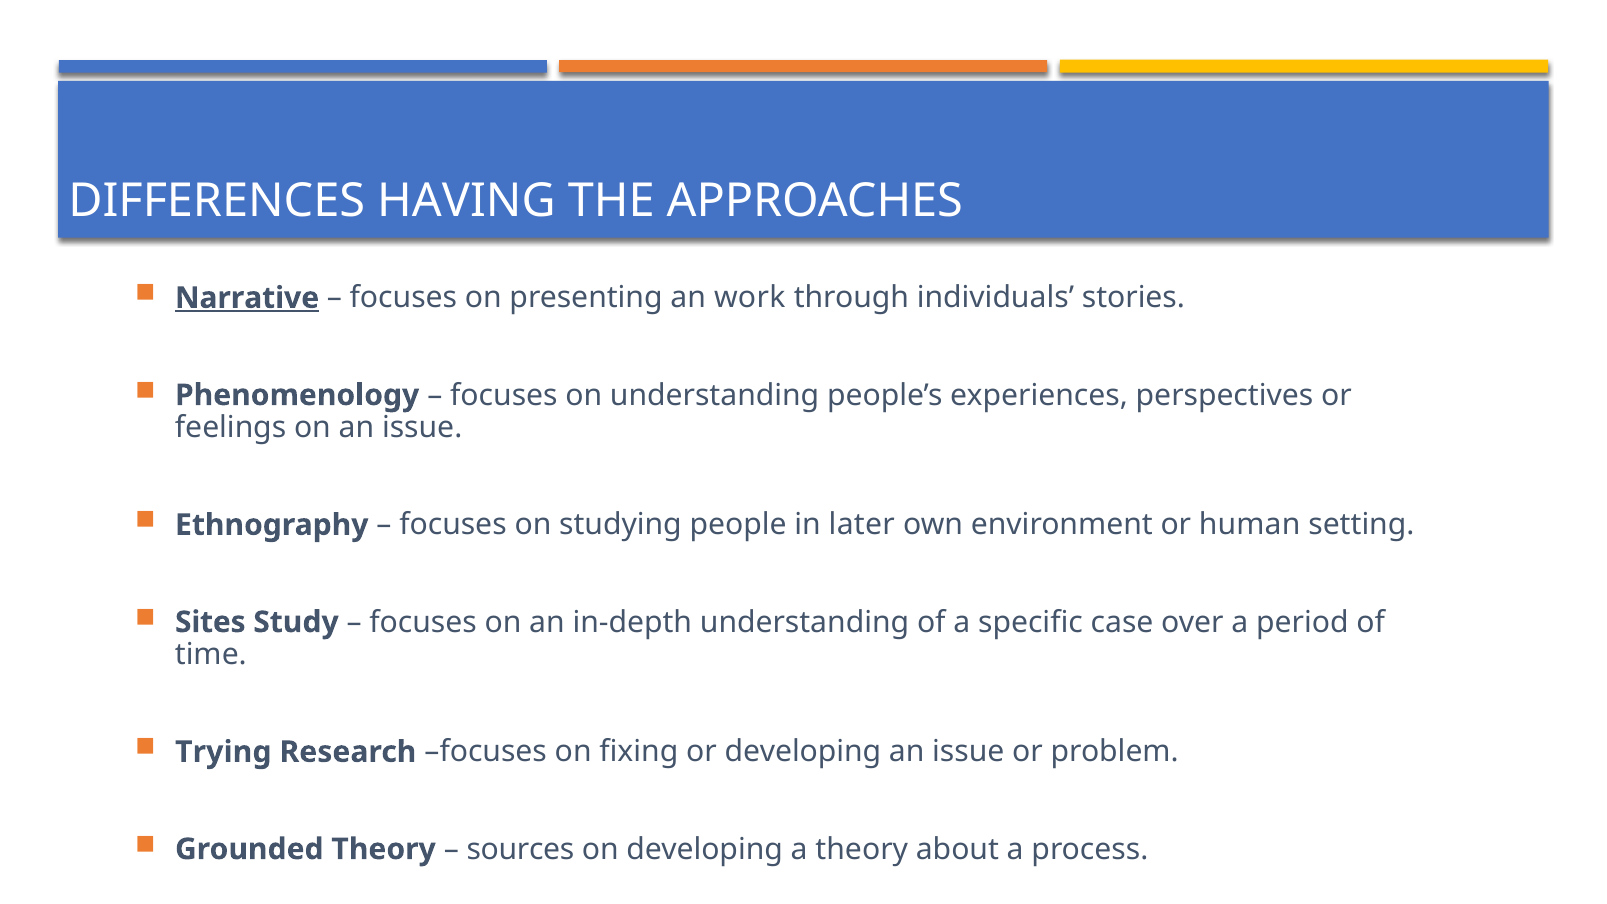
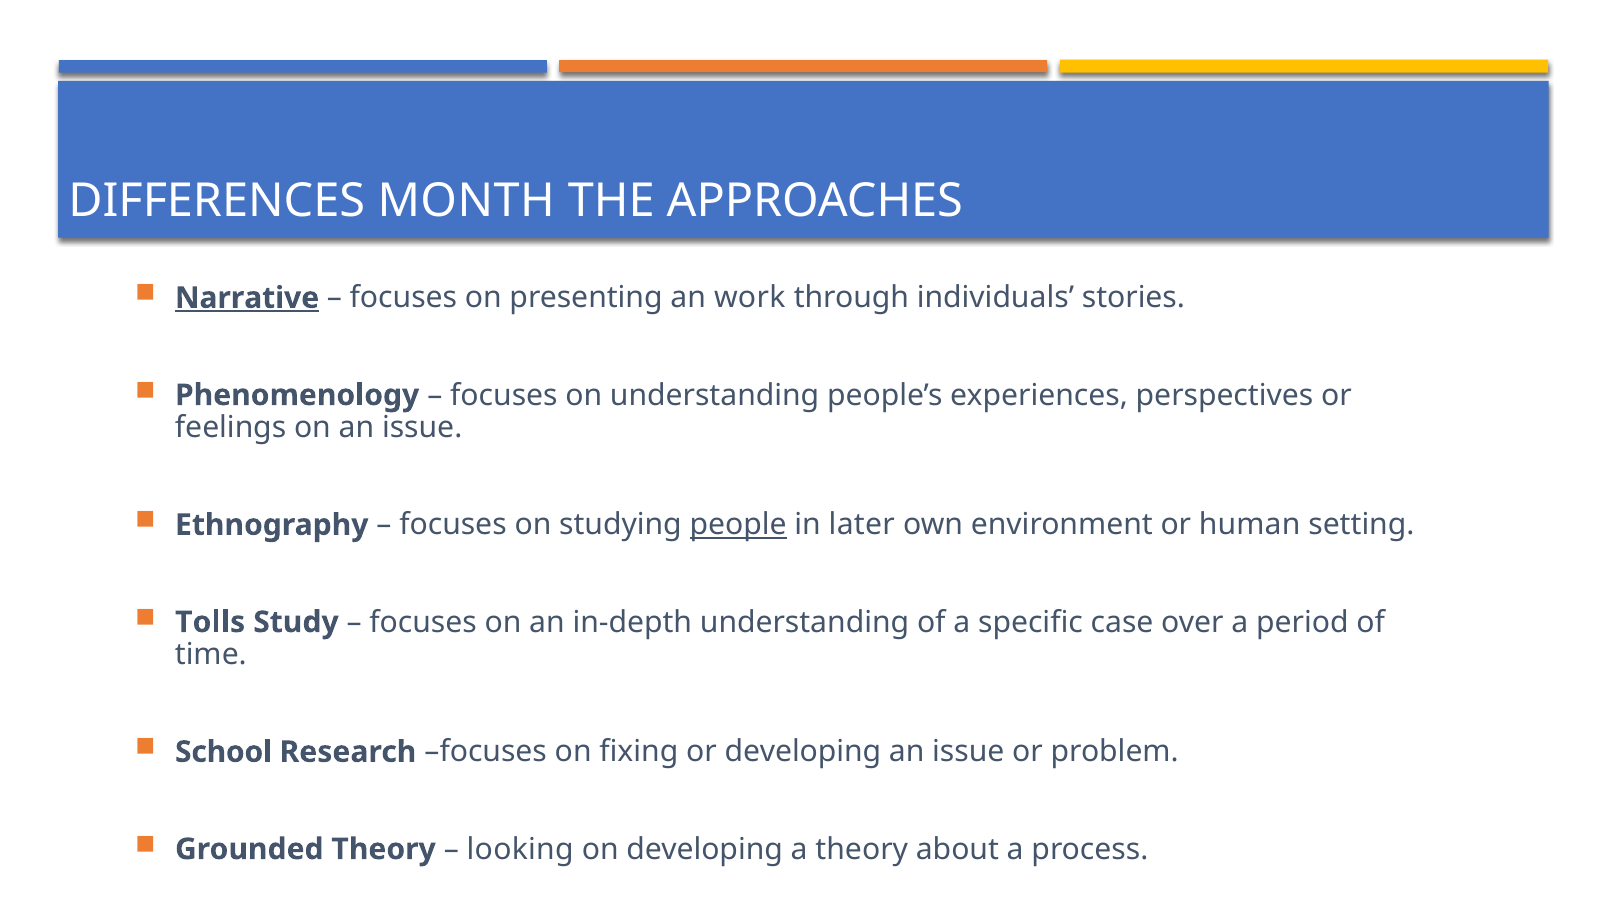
HAVING: HAVING -> MONTH (466, 201)
people underline: none -> present (738, 525)
Sites: Sites -> Tolls (210, 622)
Trying: Trying -> School (223, 752)
sources: sources -> looking (520, 849)
